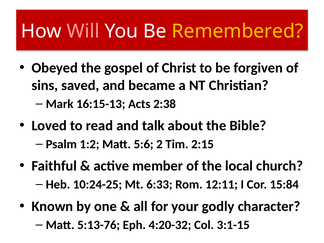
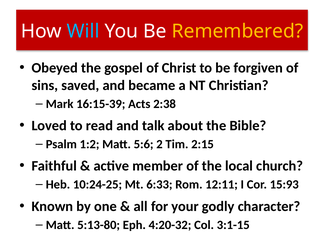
Will colour: pink -> light blue (83, 31)
16:15-13: 16:15-13 -> 16:15-39 (101, 104)
15:84: 15:84 -> 15:93 (284, 185)
5:13-76: 5:13-76 -> 5:13-80 (99, 225)
